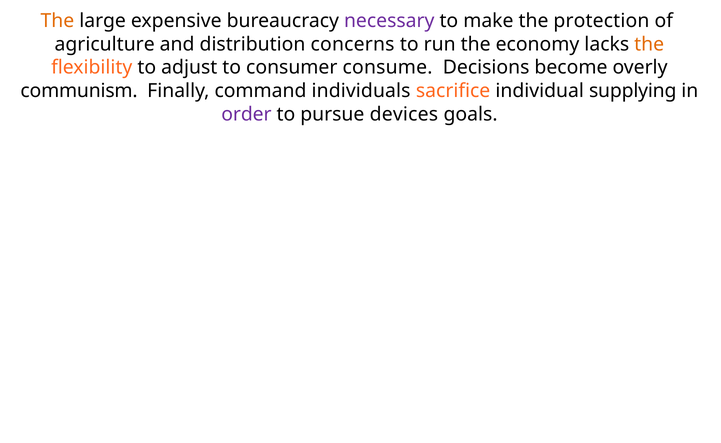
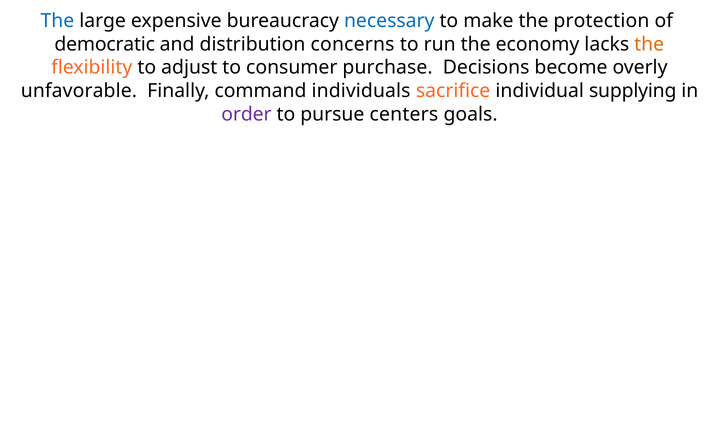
The colour: orange -> blue (57, 21)
necessary colour: purple -> blue (389, 21)
agriculture: agriculture -> democratic (105, 44)
consume: consume -> purchase (388, 68)
communism: communism -> unfavorable (79, 91)
devices: devices -> centers (404, 114)
